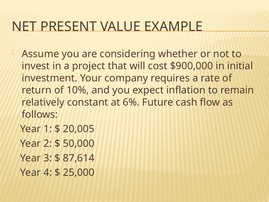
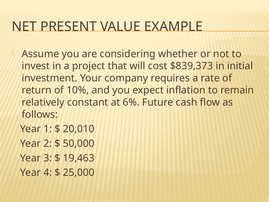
$900,000: $900,000 -> $839,373 (192, 66)
20,005: 20,005 -> 20,010 (79, 129)
87,614: 87,614 -> 19,463 (79, 158)
